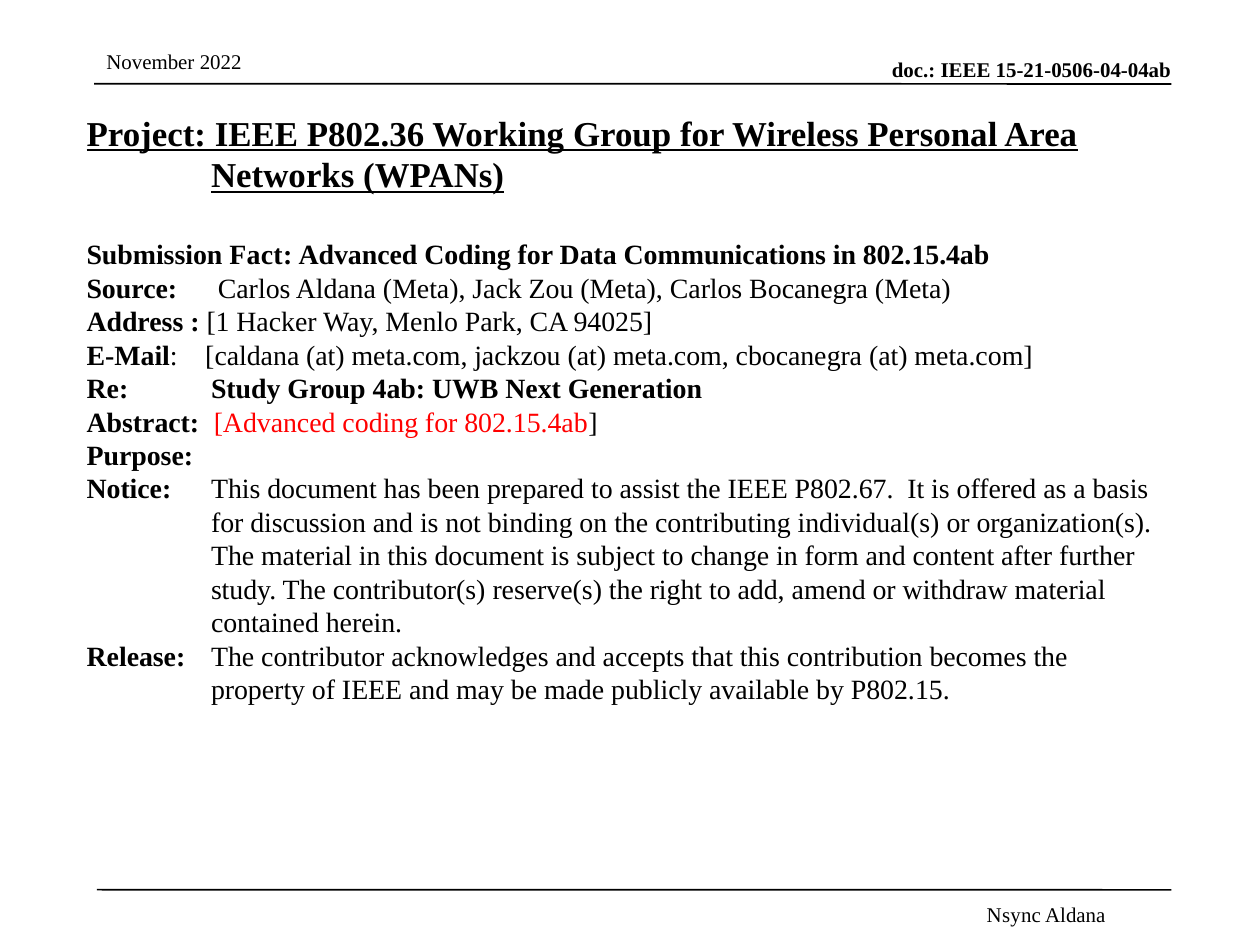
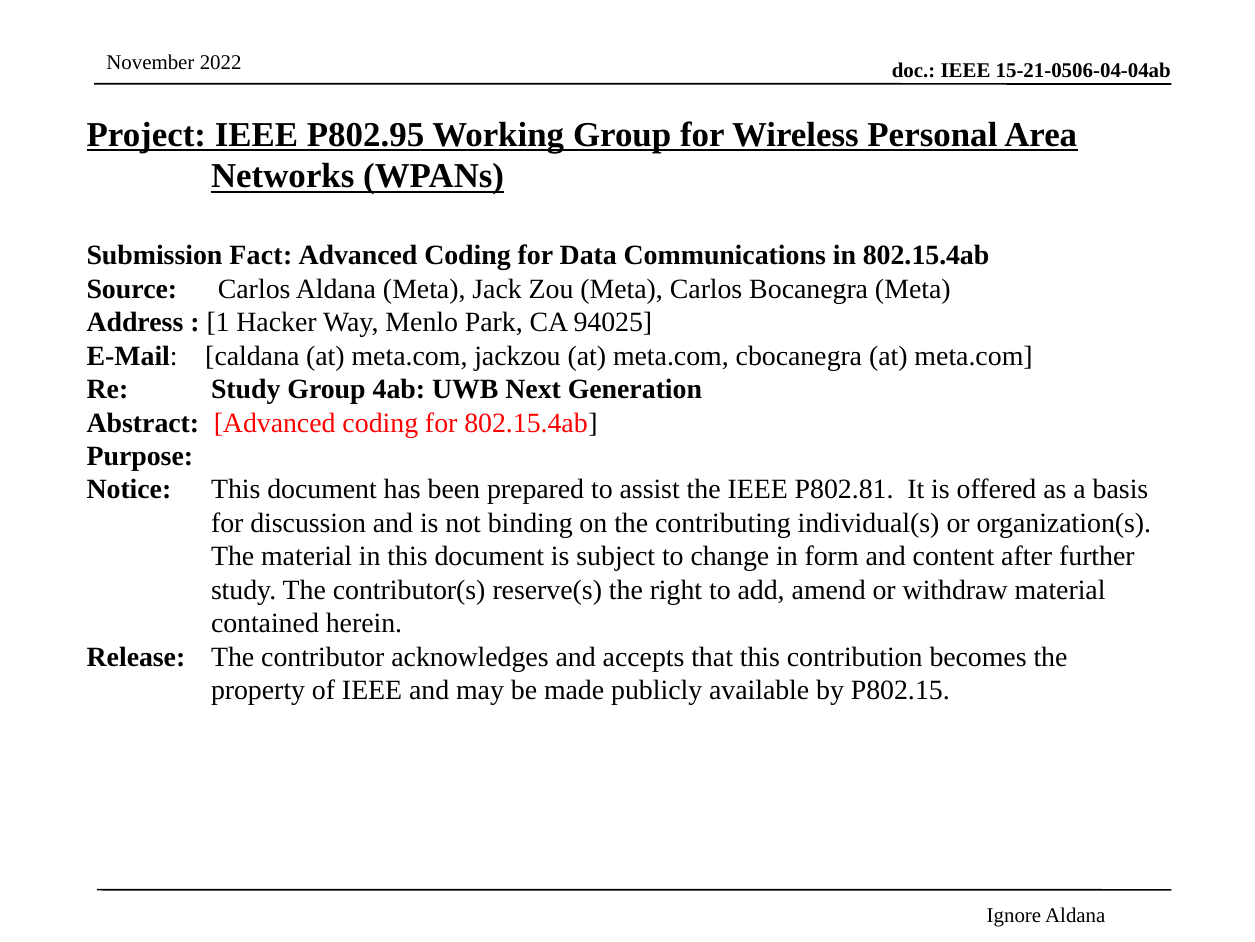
P802.36: P802.36 -> P802.95 (366, 134)
P802.67: P802.67 -> P802.81 (844, 489)
Nsync: Nsync -> Ignore (1014, 915)
